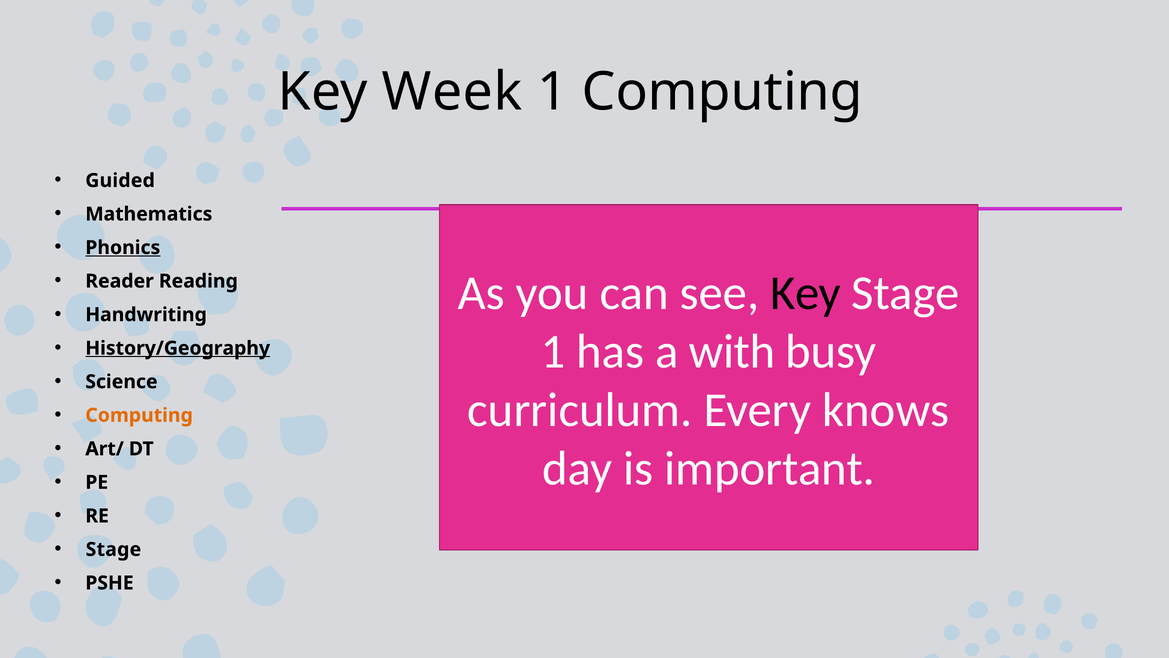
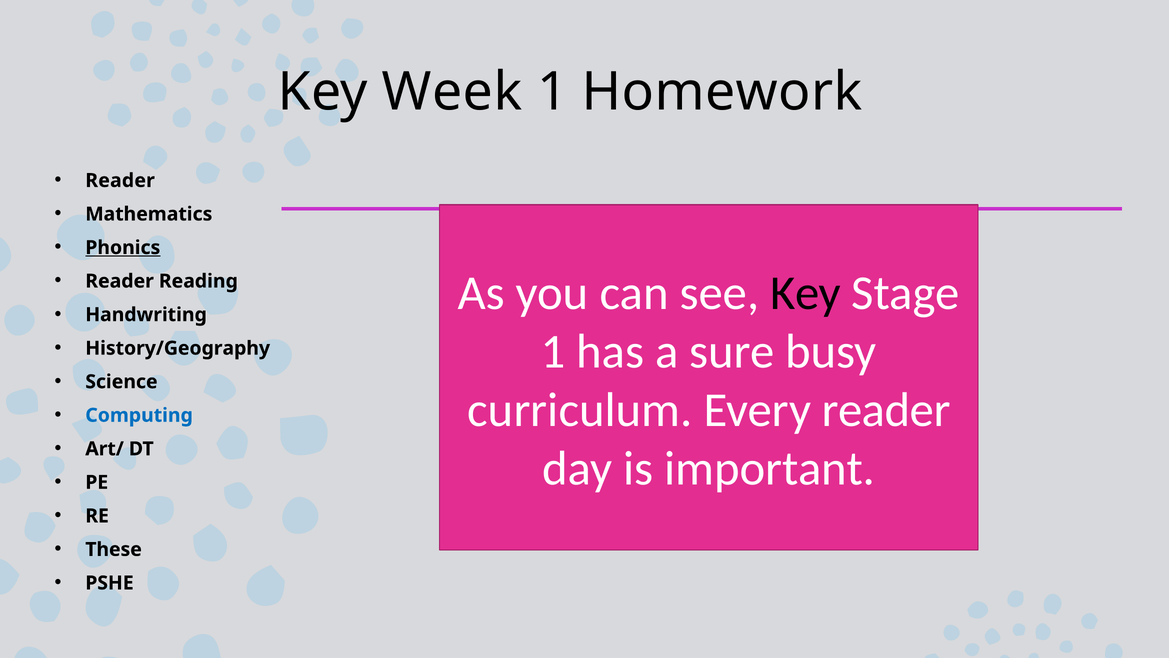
1 Computing: Computing -> Homework (722, 92)
Guided: Guided -> Reader (120, 181)
with: with -> sure (732, 351)
History/Geography underline: present -> none (178, 348)
Every knows: knows -> reader (886, 410)
Computing colour: orange -> blue (139, 415)
Stage: Stage -> These (114, 549)
